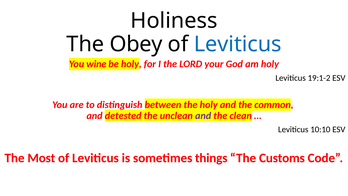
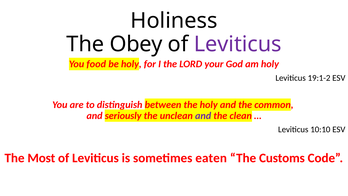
Leviticus colour: blue -> purple (238, 44)
wine: wine -> food (96, 64)
detested: detested -> seriously (123, 116)
things: things -> eaten (211, 158)
